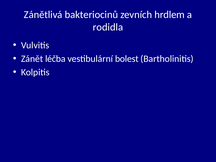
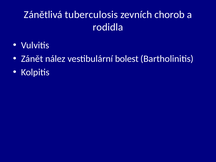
bakteriocinů: bakteriocinů -> tuberculosis (91, 15)
hrdlem: hrdlem -> chorob (170, 15)
léčba: léčba -> nález (55, 59)
